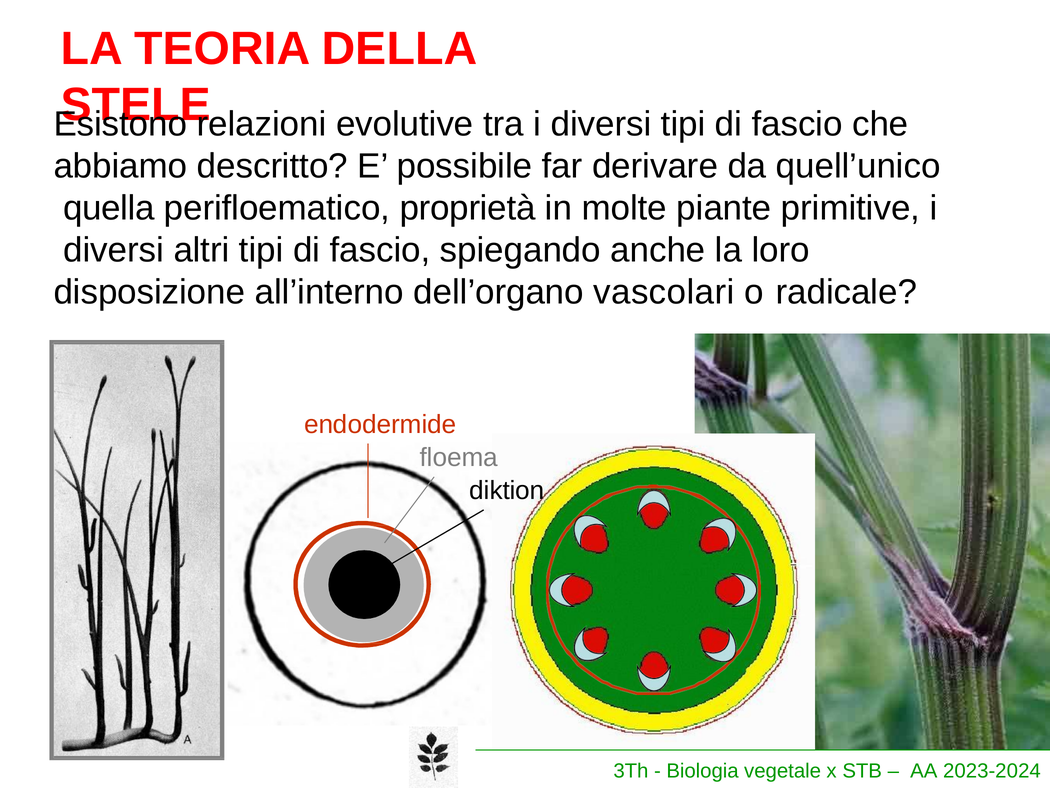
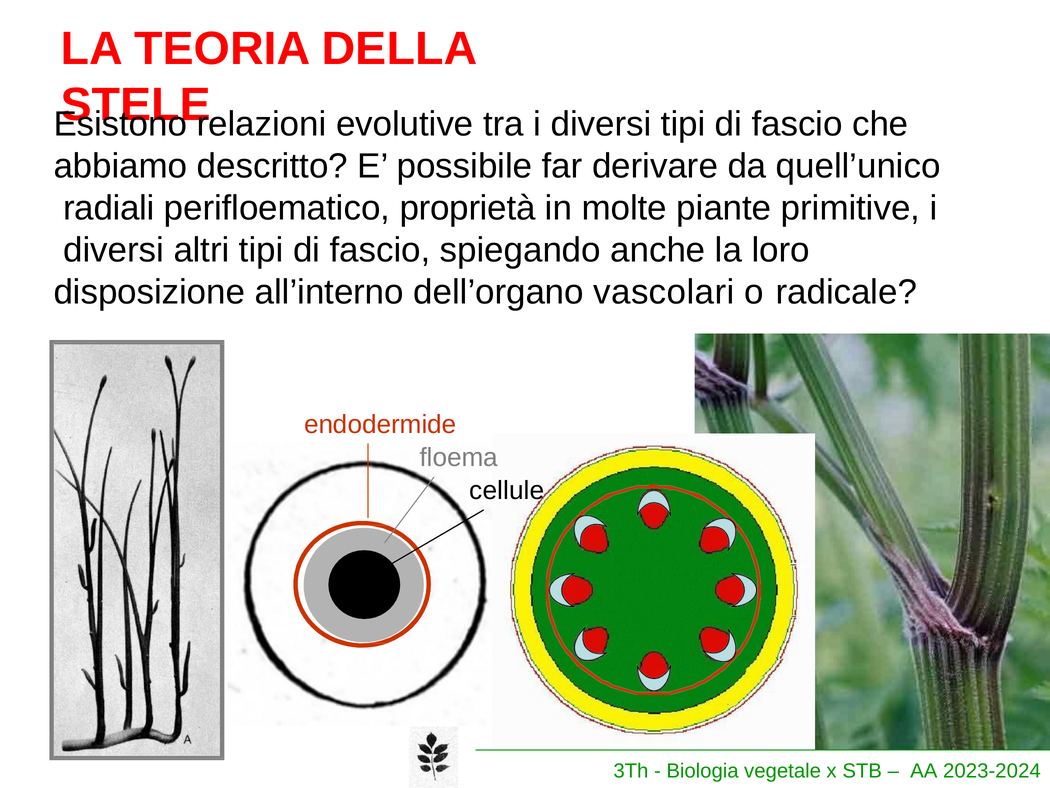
quella: quella -> radiali (109, 208)
diktion: diktion -> cellule (507, 490)
